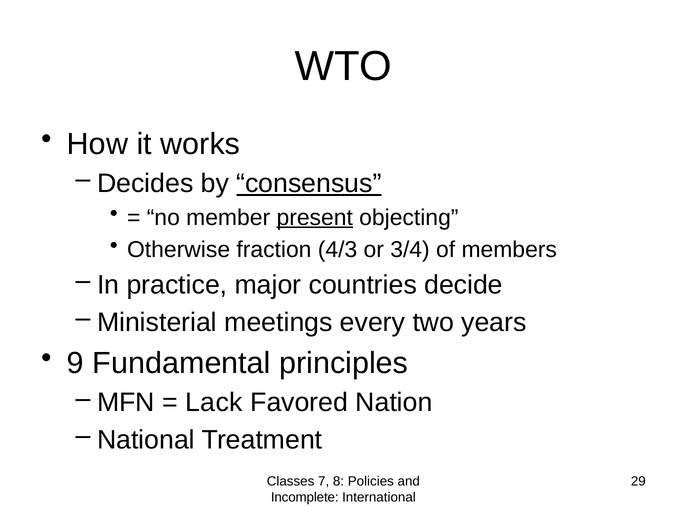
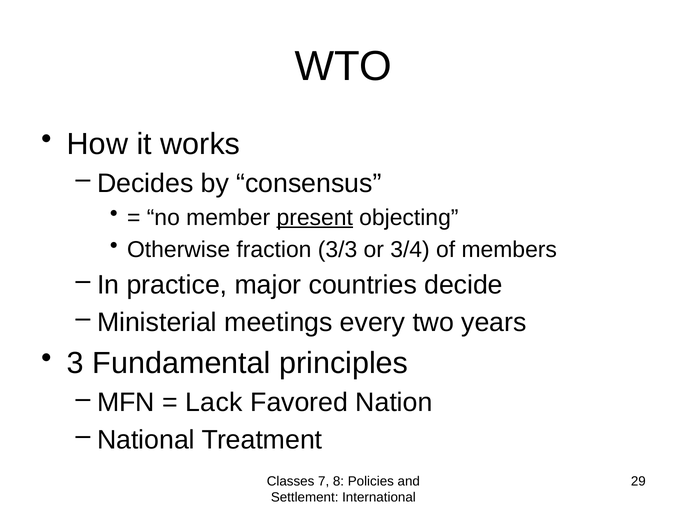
consensus underline: present -> none (309, 184)
4/3: 4/3 -> 3/3 (338, 250)
9: 9 -> 3 (75, 363)
Incomplete: Incomplete -> Settlement (305, 498)
